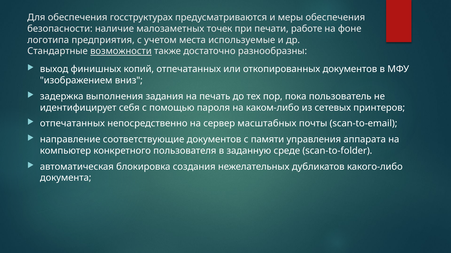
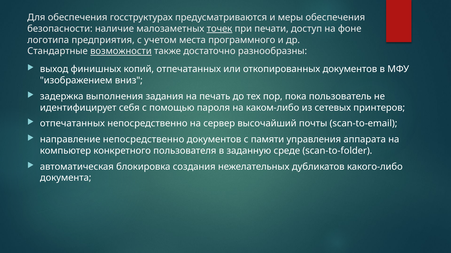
точек underline: none -> present (219, 29)
работе: работе -> доступ (307, 29)
используемые: используемые -> программного (242, 40)
масштабных: масштабных -> высочайший (267, 124)
направление соответствующие: соответствующие -> непосредственно (144, 140)
